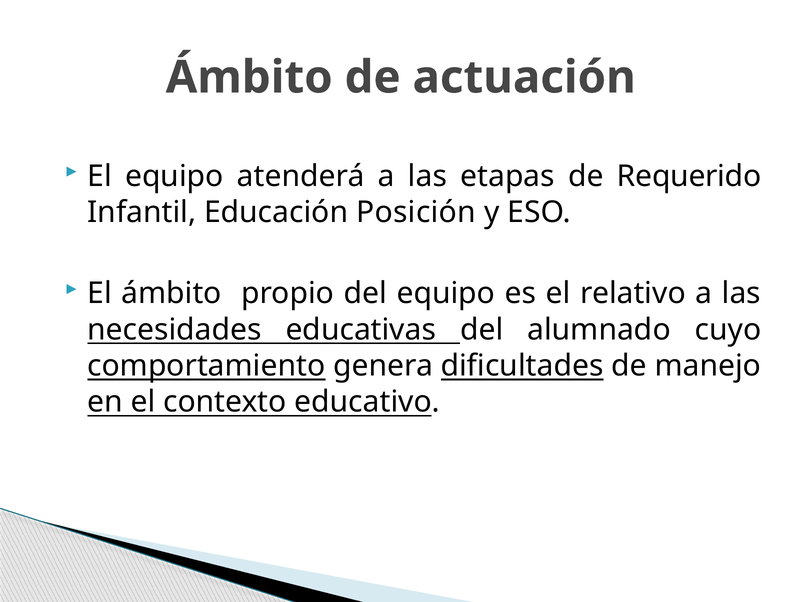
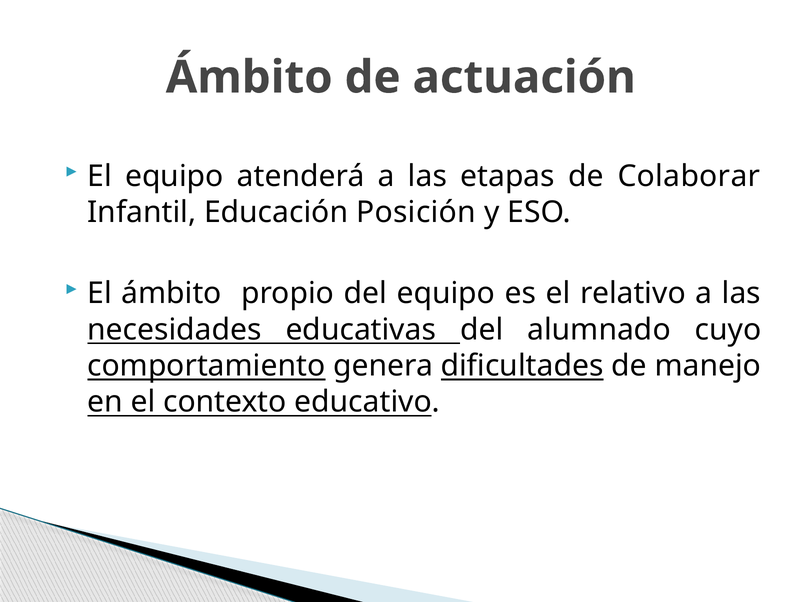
Requerido: Requerido -> Colaborar (689, 176)
